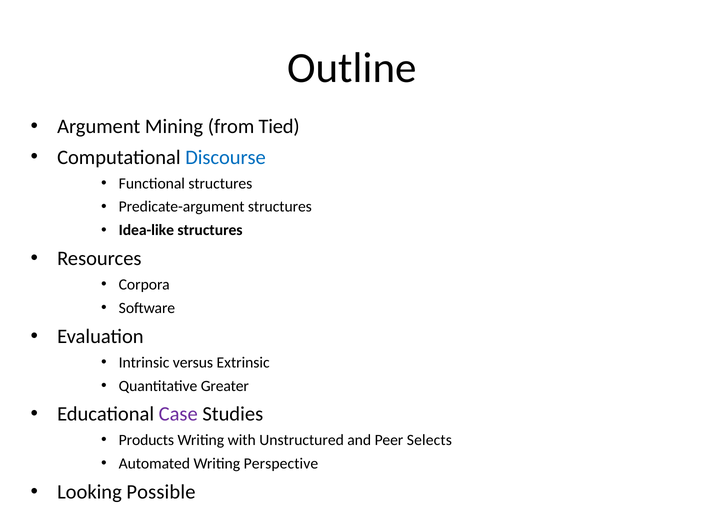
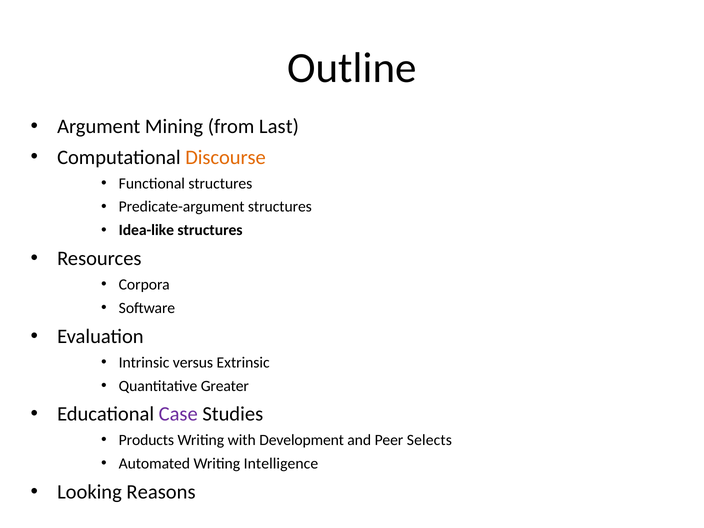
Tied: Tied -> Last (279, 126)
Discourse colour: blue -> orange (226, 157)
Unstructured: Unstructured -> Development (302, 440)
Perspective: Perspective -> Intelligence (281, 464)
Possible: Possible -> Reasons (161, 492)
